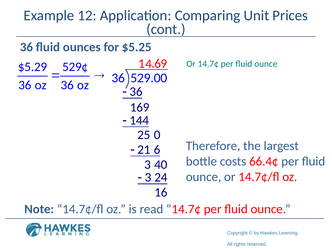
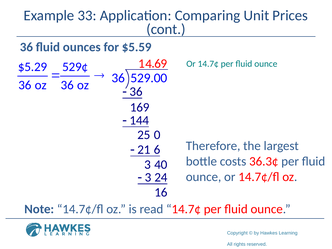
12: 12 -> 33 (87, 15)
$5.25: $5.25 -> $5.59 (137, 47)
66.4¢: 66.4¢ -> 36.3¢ (264, 161)
